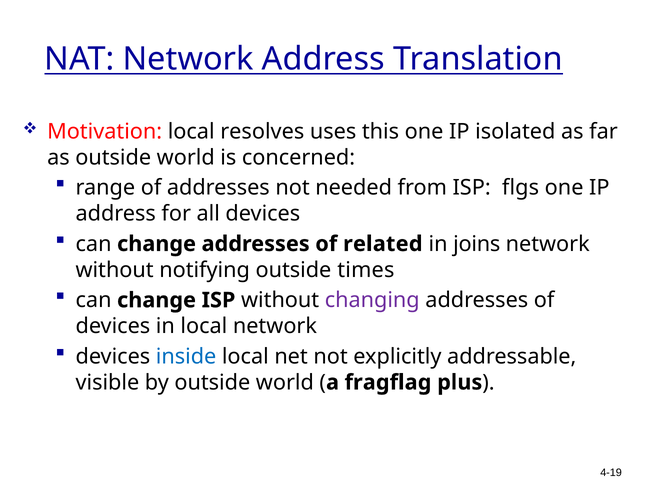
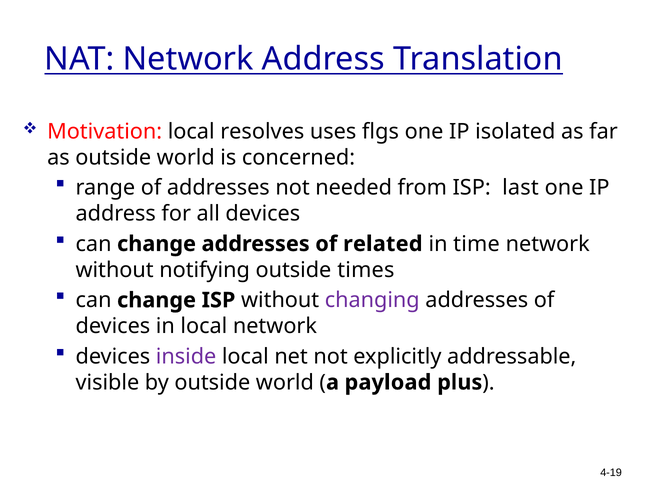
this: this -> flgs (380, 132)
flgs: flgs -> last (520, 188)
joins: joins -> time (477, 244)
inside colour: blue -> purple (186, 357)
fragflag: fragflag -> payload (388, 383)
